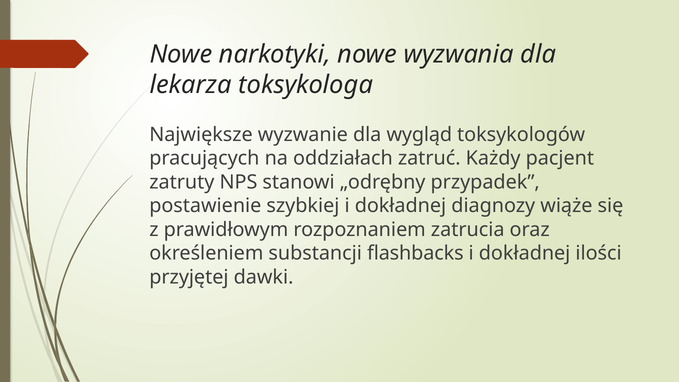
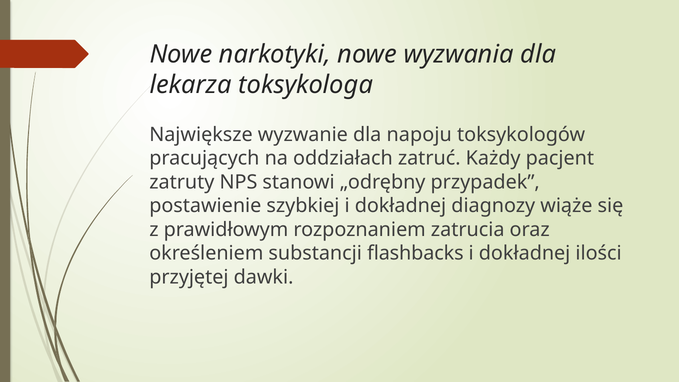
wygląd: wygląd -> napoju (419, 135)
